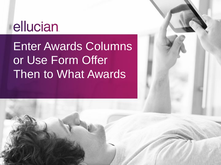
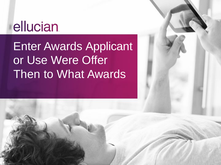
Columns: Columns -> Applicant (109, 47)
Form: Form -> Were (65, 61)
